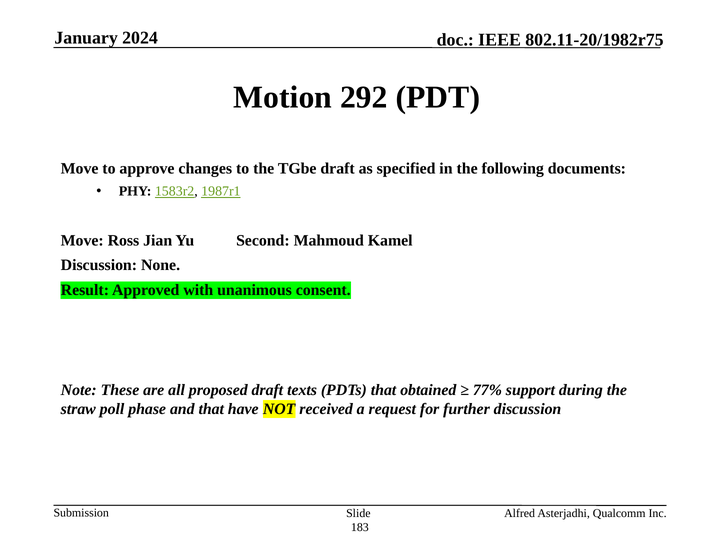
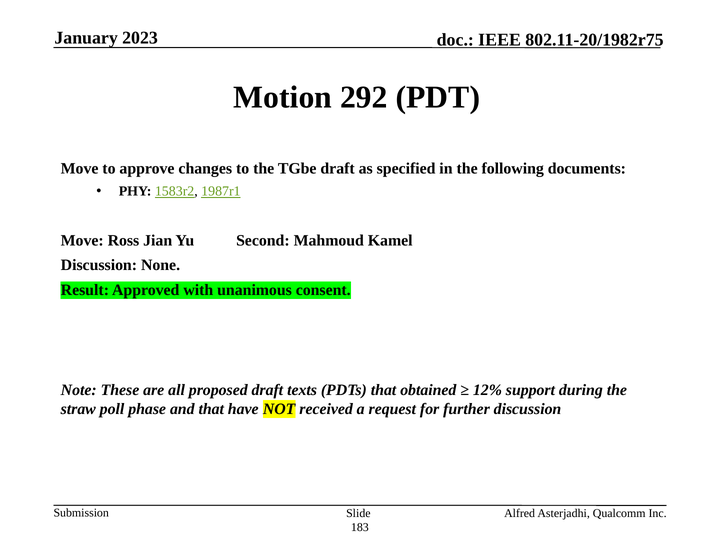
2024: 2024 -> 2023 (140, 38)
77%: 77% -> 12% (487, 390)
